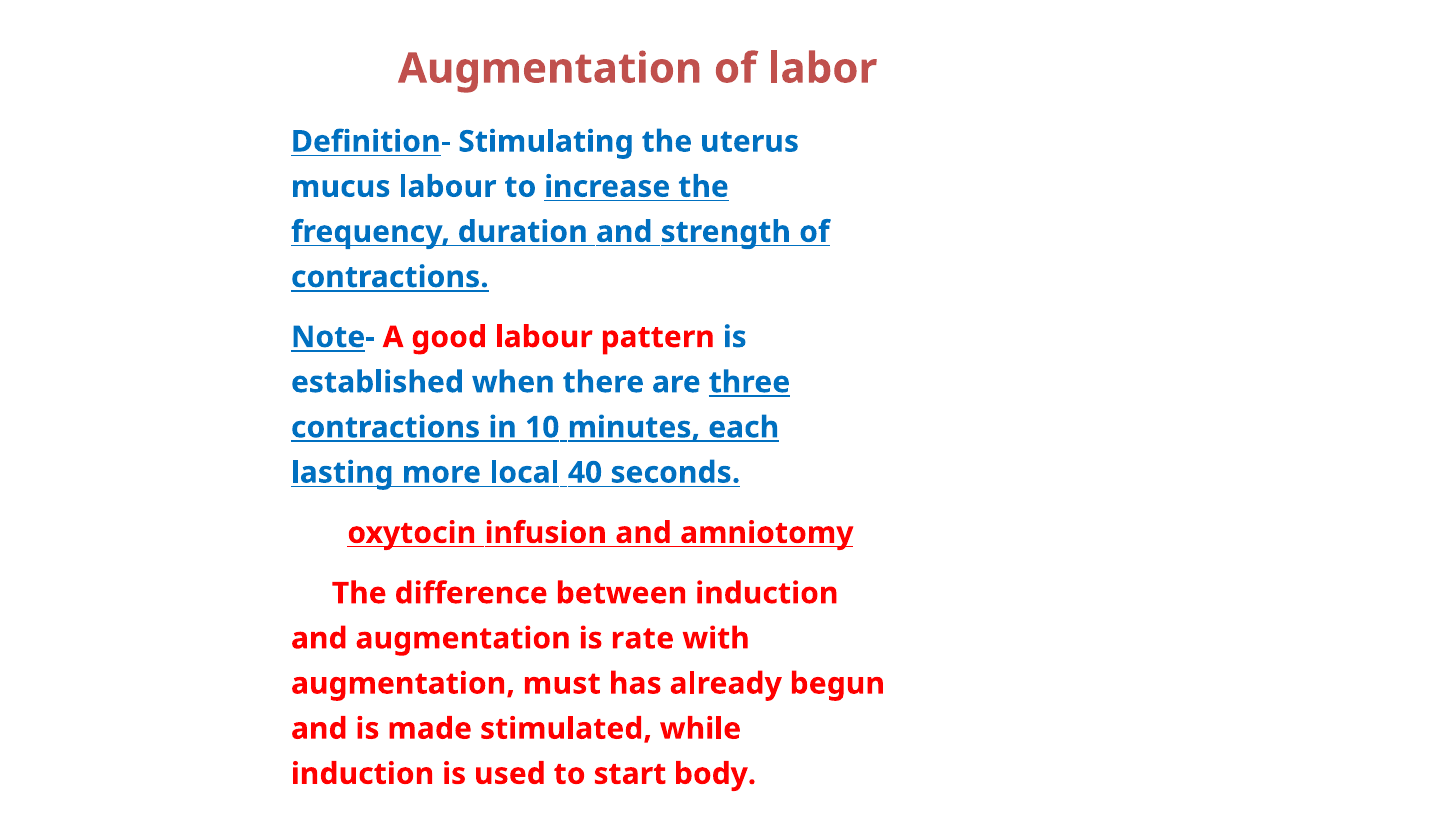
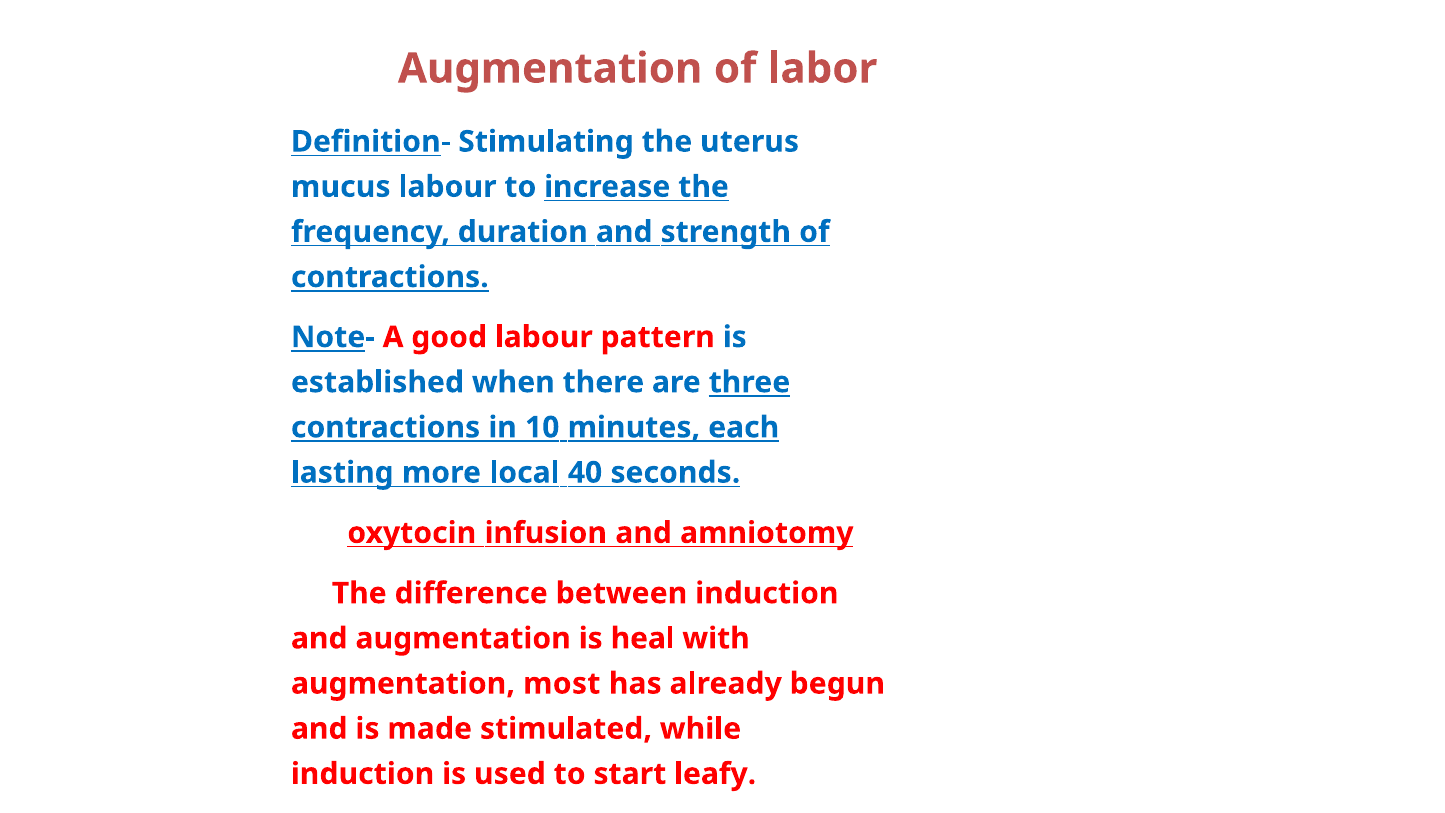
rate: rate -> heal (643, 638)
must: must -> most (562, 683)
body: body -> leafy (715, 774)
